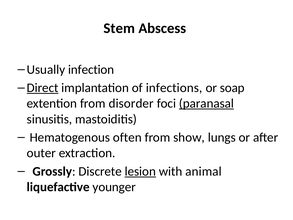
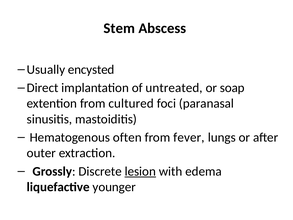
infection: infection -> encysted (91, 69)
Direct underline: present -> none (43, 88)
infections: infections -> untreated (174, 88)
disorder: disorder -> cultured (131, 103)
paranasal underline: present -> none (206, 103)
show: show -> fever (189, 137)
animal: animal -> edema (204, 171)
